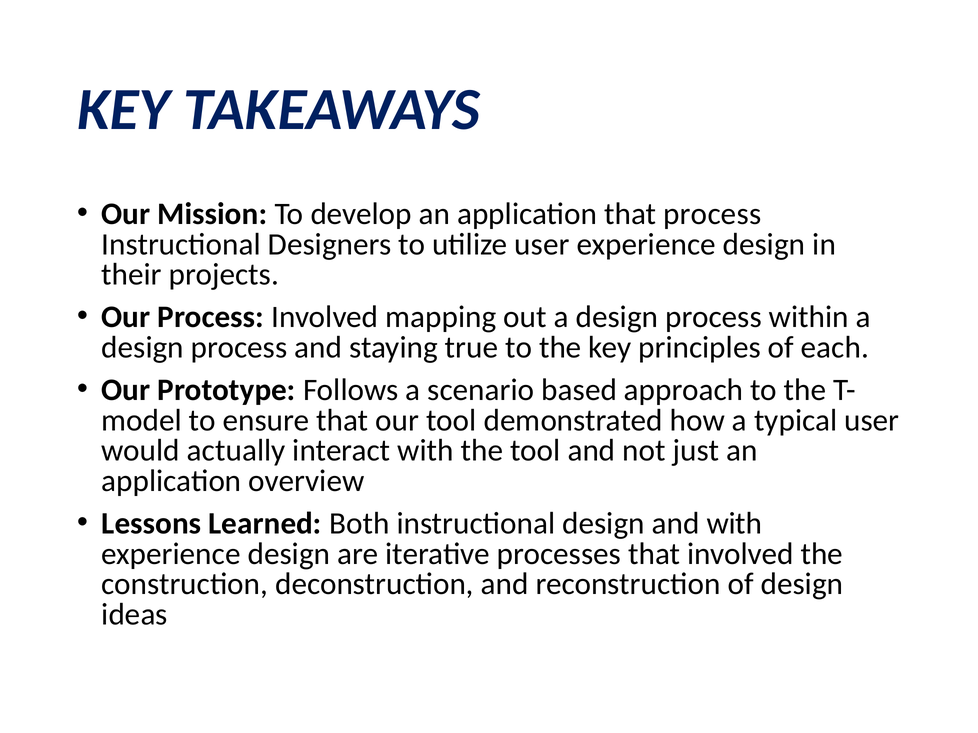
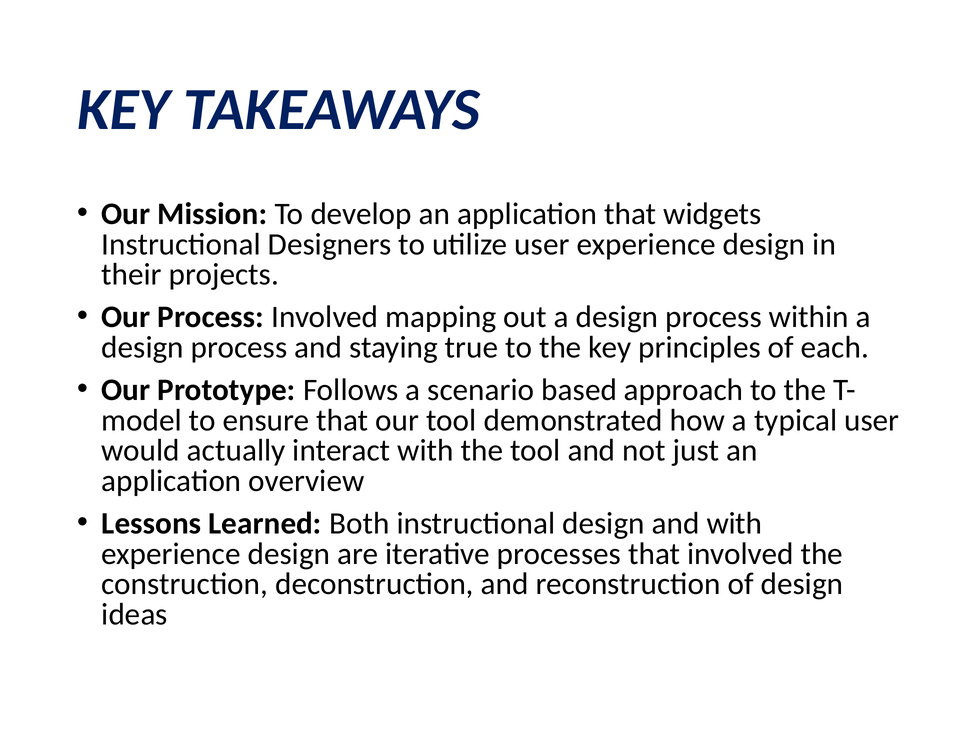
that process: process -> widgets (712, 214)
